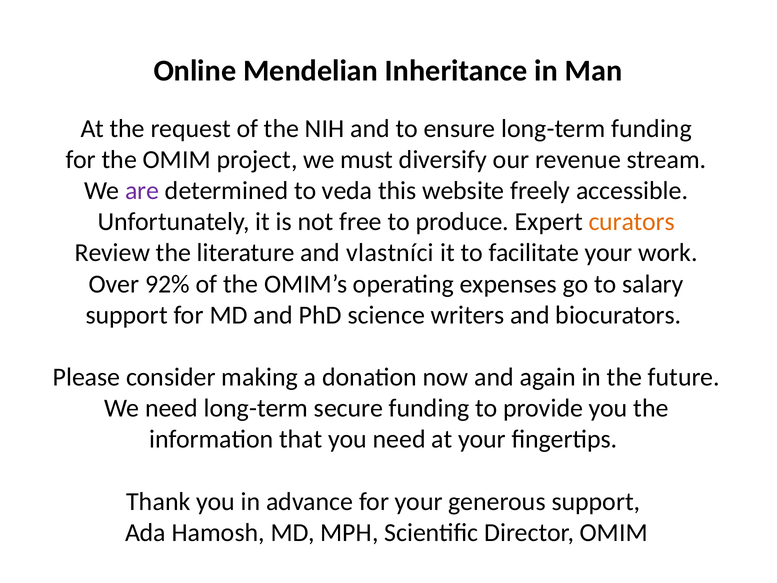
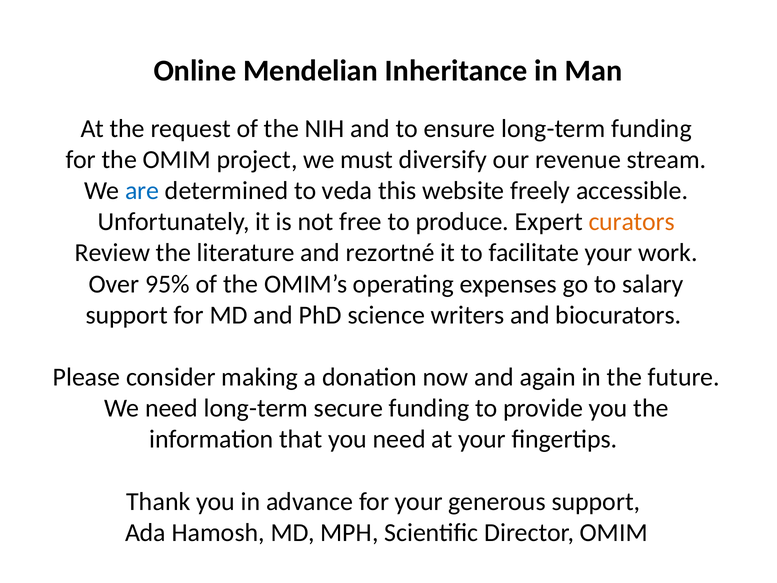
are colour: purple -> blue (142, 191)
vlastníci: vlastníci -> rezortné (390, 253)
92%: 92% -> 95% (168, 284)
